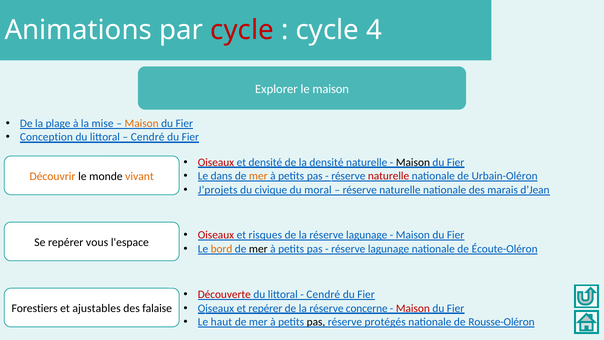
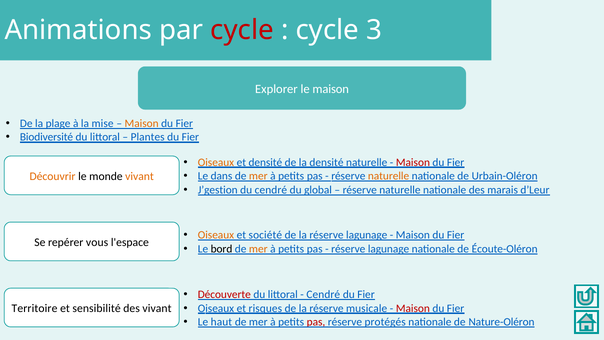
4: 4 -> 3 (374, 30)
Conception: Conception -> Biodiversité (47, 137)
Cendré: Cendré -> Plantes (148, 137)
Oiseaux colour: red -> orange (216, 162)
Maison colour: black -> red (413, 162)
naturelle colour: red -> orange (389, 176)
J’projets: J’projets -> J’gestion (218, 190)
du civique: civique -> cendré (271, 190)
moral: moral -> global (318, 190)
d’Jean: d’Jean -> d’Leur (535, 190)
Oiseaux colour: red -> orange (216, 235)
risques: risques -> société (265, 235)
bord colour: orange -> black (221, 249)
mer colour: black -> orange (258, 249)
et repérer: repérer -> risques (265, 308)
concerne: concerne -> musicale (367, 308)
Forestiers: Forestiers -> Territoire (35, 308)
ajustables: ajustables -> sensibilité (97, 308)
des falaise: falaise -> vivant (157, 308)
pas colour: black -> red (316, 322)
Rousse-Oléron: Rousse-Oléron -> Nature-Oléron (502, 322)
